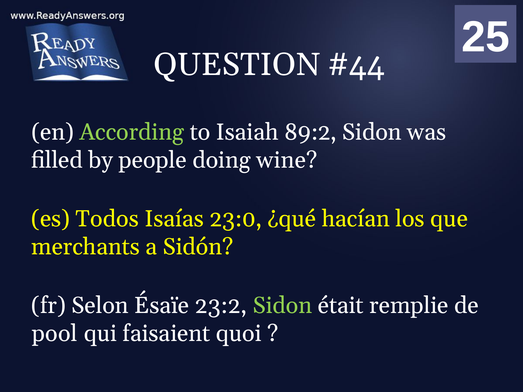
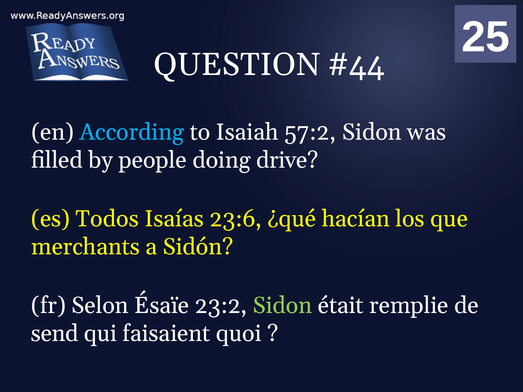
According colour: light green -> light blue (132, 132)
89:2: 89:2 -> 57:2 (310, 132)
wine: wine -> drive (287, 160)
23:0: 23:0 -> 23:6 (236, 219)
pool: pool -> send (55, 334)
